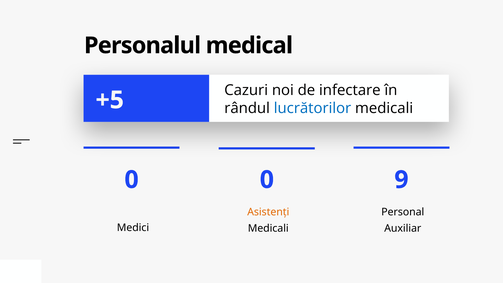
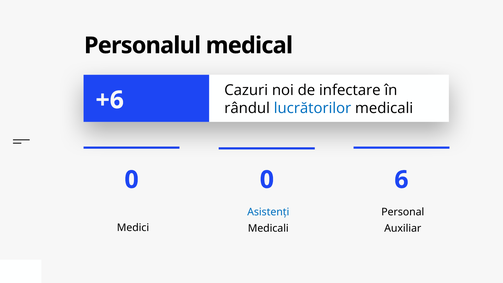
+5: +5 -> +6 (110, 100)
9: 9 -> 6 (401, 180)
Asistenți colour: orange -> blue (268, 212)
